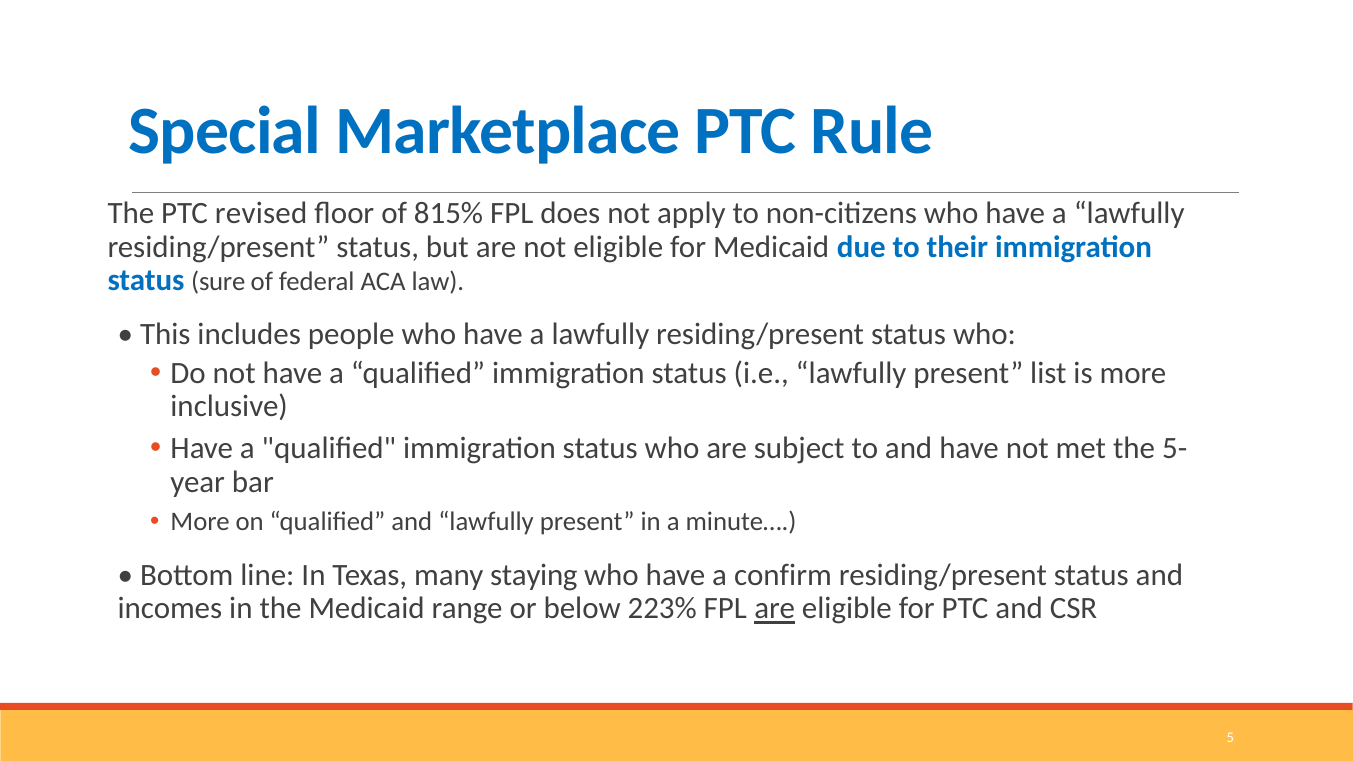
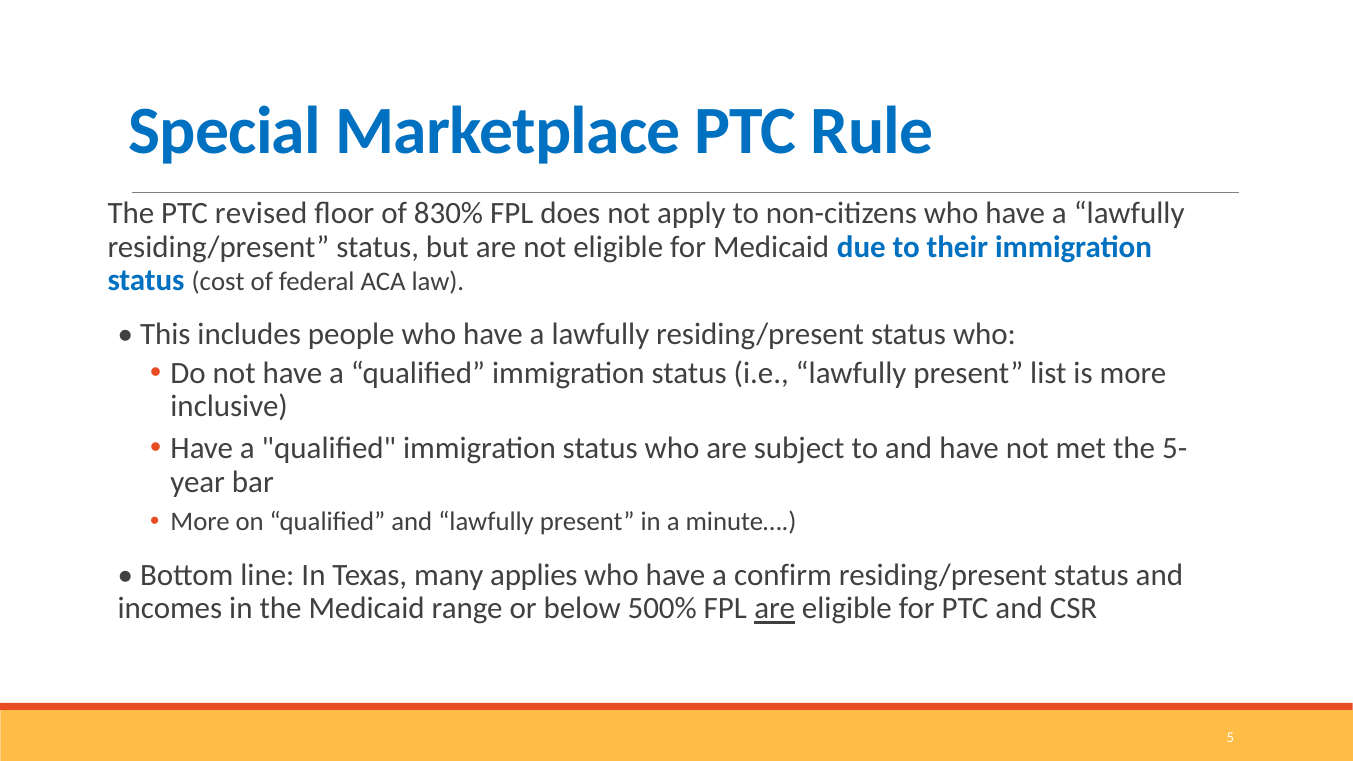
815%: 815% -> 830% (449, 214)
sure: sure -> cost (218, 282)
staying: staying -> applies (534, 575)
223%: 223% -> 500% (662, 609)
